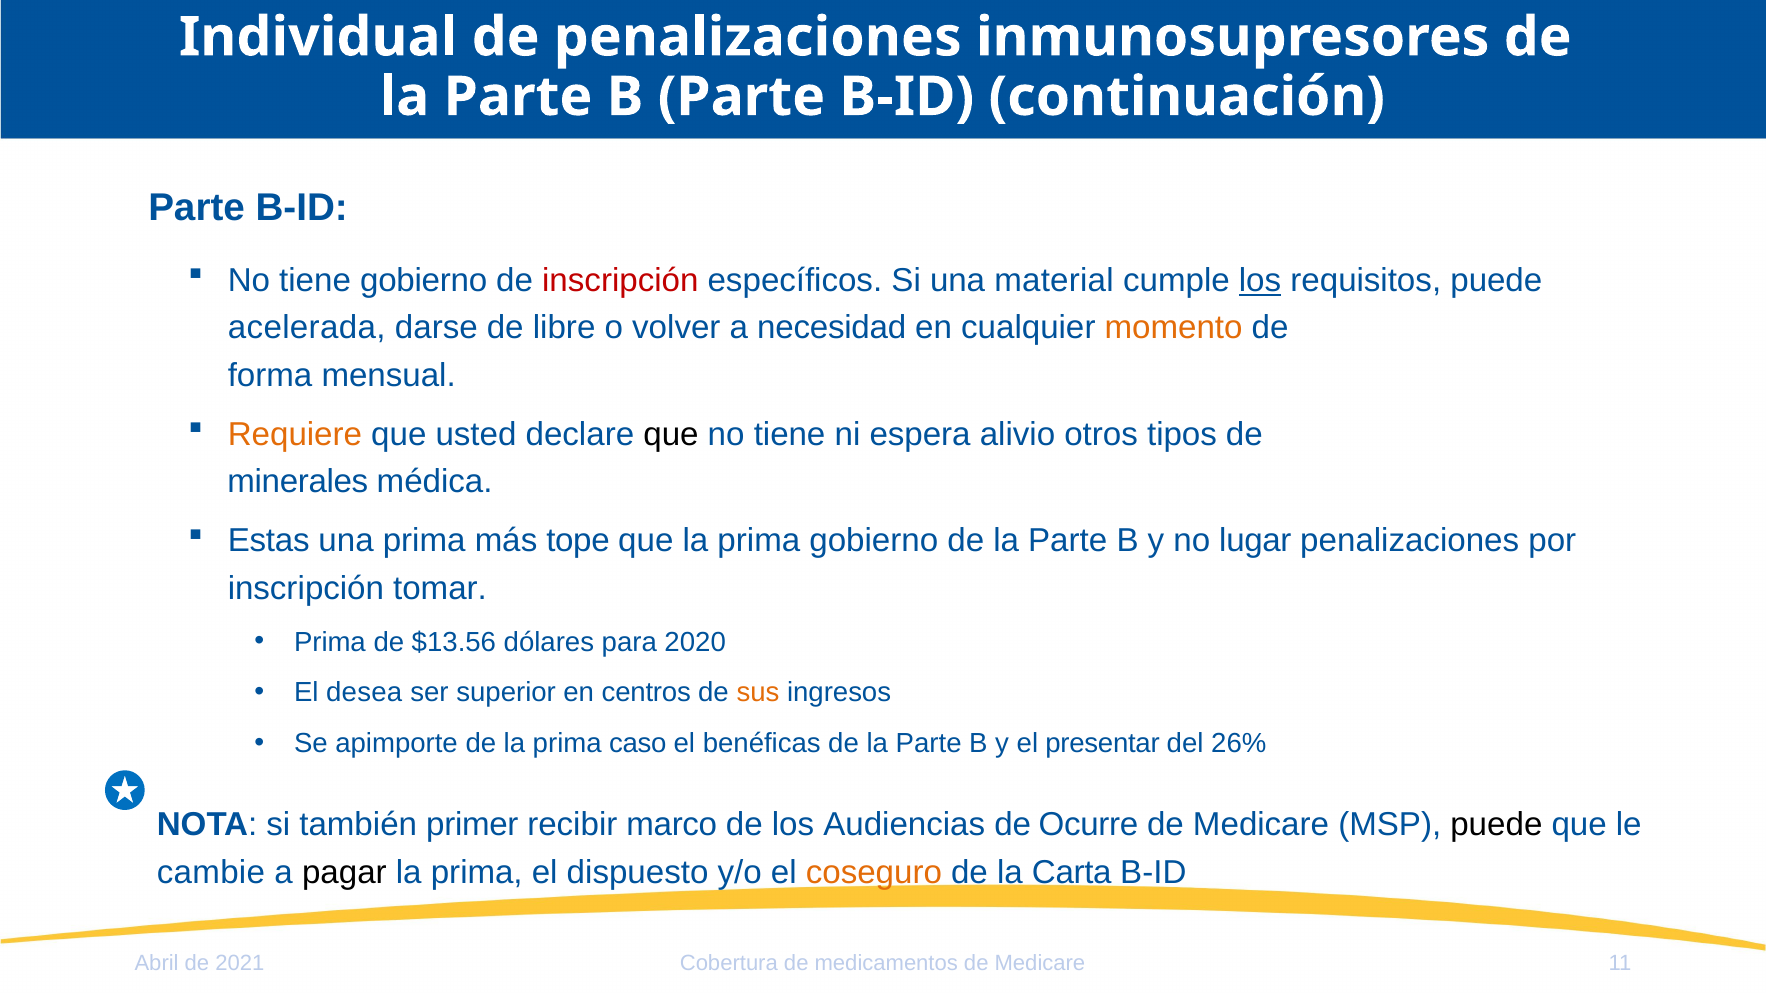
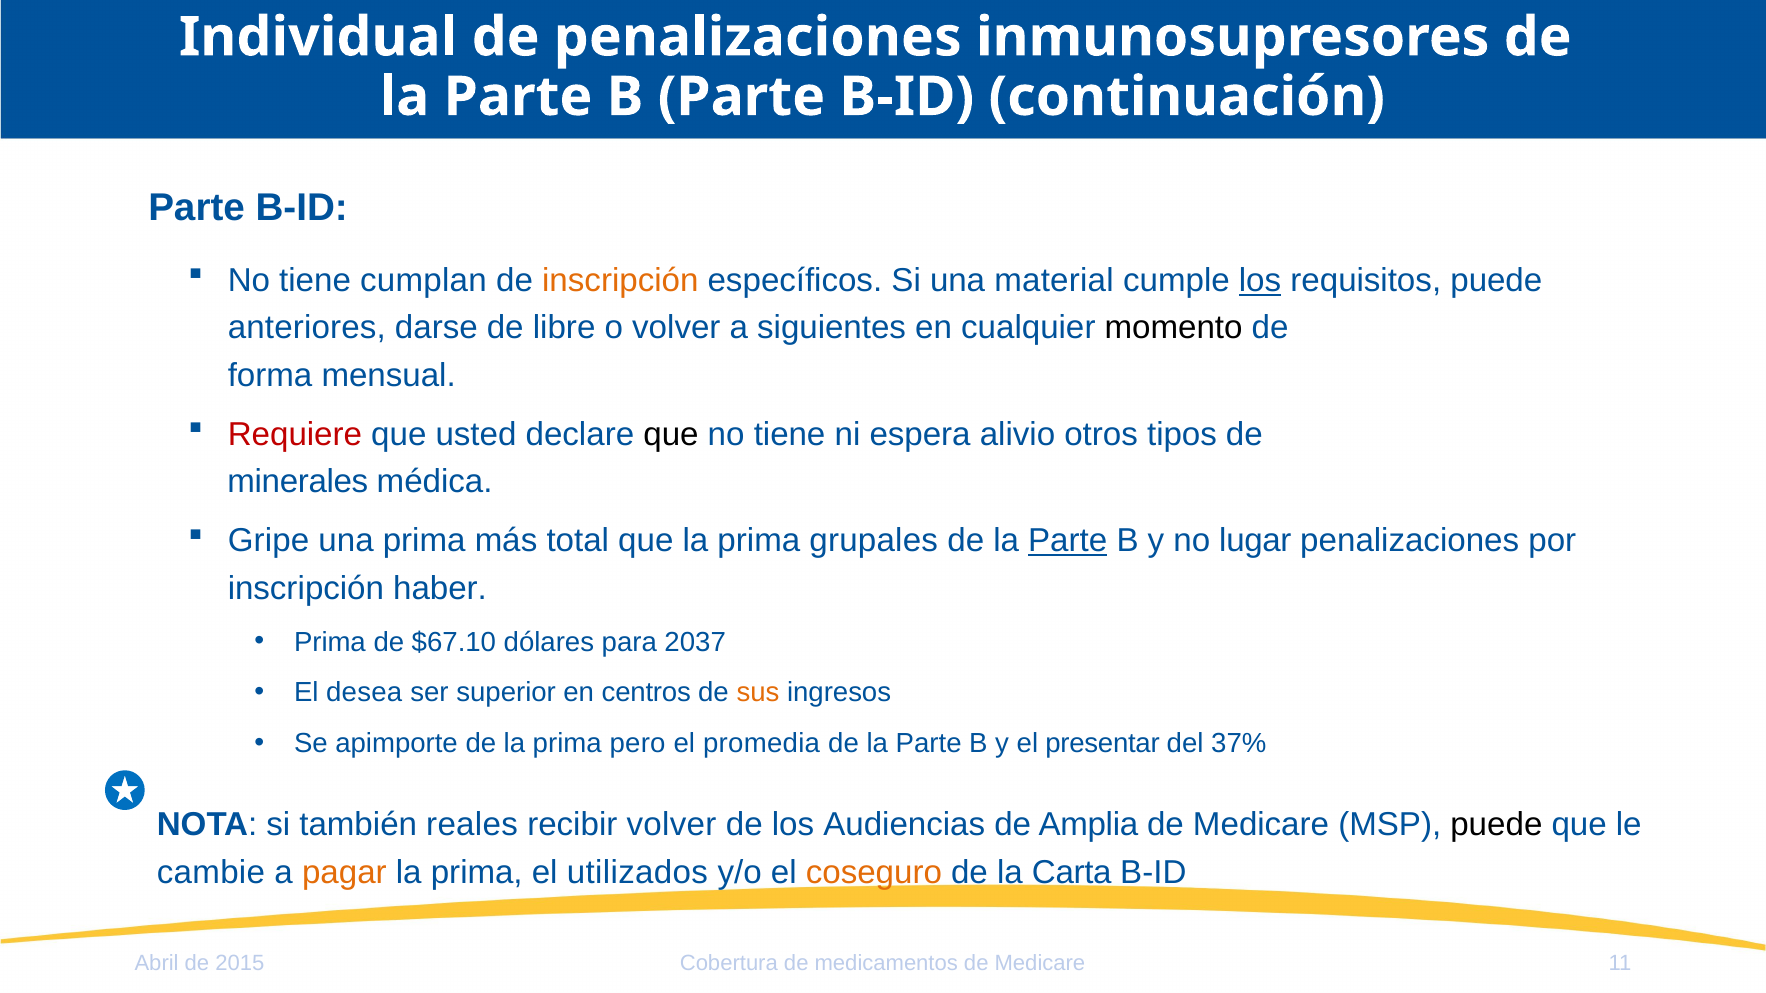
tiene gobierno: gobierno -> cumplan (423, 280)
inscripción colour: red -> orange (620, 280)
acelerada: acelerada -> anteriores (307, 328)
necesidad: necesidad -> siguientes (832, 328)
momento colour: orange -> black (1174, 328)
Requiere colour: orange -> red (295, 434)
Estas: Estas -> Gripe (269, 541)
tope: tope -> total (578, 541)
prima gobierno: gobierno -> grupales (874, 541)
Parte underline: none -> present (1068, 541)
tomar: tomar -> haber (440, 589)
$13.56: $13.56 -> $67.10 (454, 642)
2020: 2020 -> 2037 (695, 642)
caso: caso -> pero (638, 744)
benéficas: benéficas -> promedia (762, 744)
26%: 26% -> 37% (1239, 744)
primer: primer -> reales (472, 825)
recibir marco: marco -> volver (671, 825)
Ocurre: Ocurre -> Amplia (1088, 825)
pagar colour: black -> orange (344, 873)
dispuesto: dispuesto -> utilizados (637, 873)
2021: 2021 -> 2015 (240, 963)
